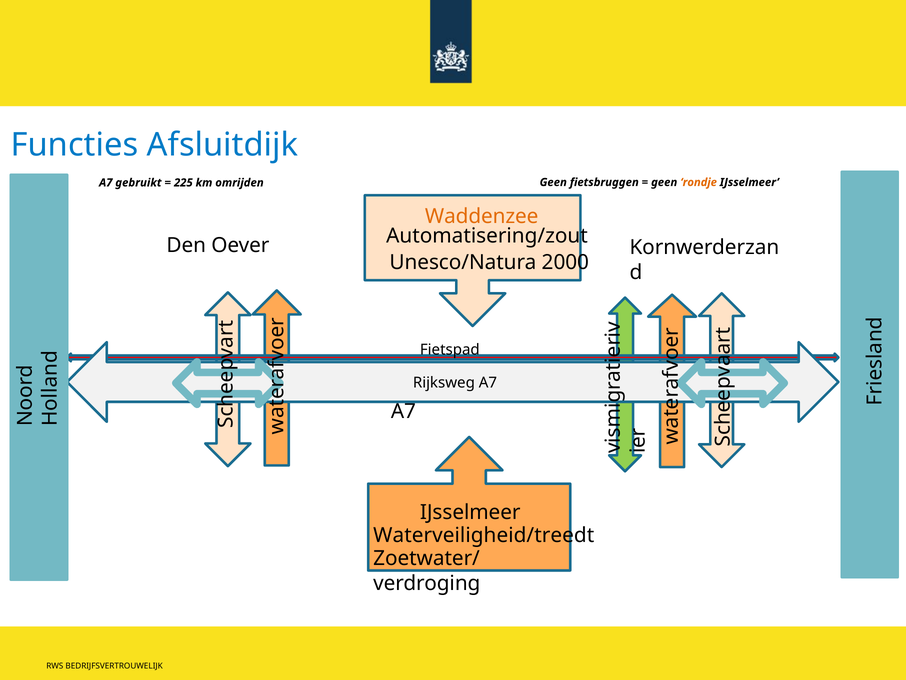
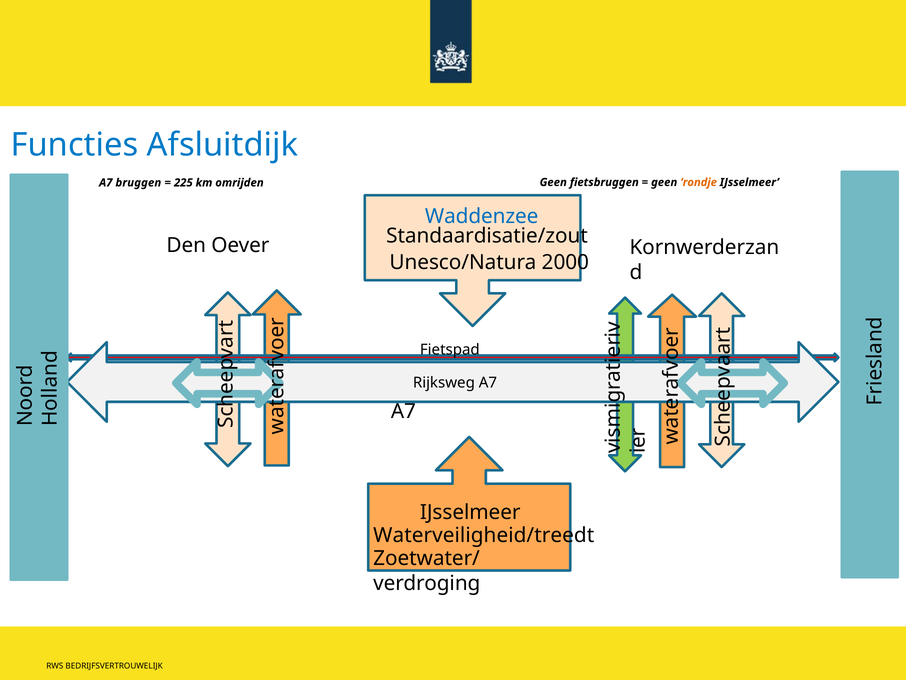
gebruikt: gebruikt -> bruggen (138, 183)
Waddenzee colour: orange -> blue (482, 216)
Automatisering/zout: Automatisering/zout -> Standaardisatie/zout (487, 236)
